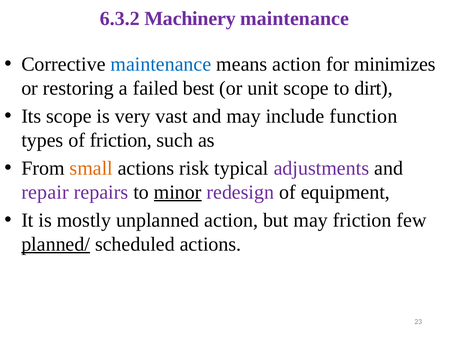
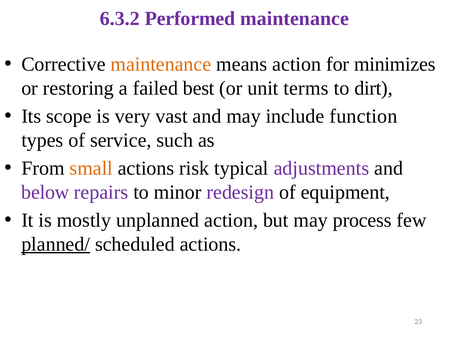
Machinery: Machinery -> Performed (190, 18)
maintenance colour: blue -> orange (161, 64)
unit scope: scope -> terms (306, 88)
of friction: friction -> service (121, 140)
repair: repair -> below (45, 192)
minor underline: present -> none (178, 192)
may friction: friction -> process (362, 220)
